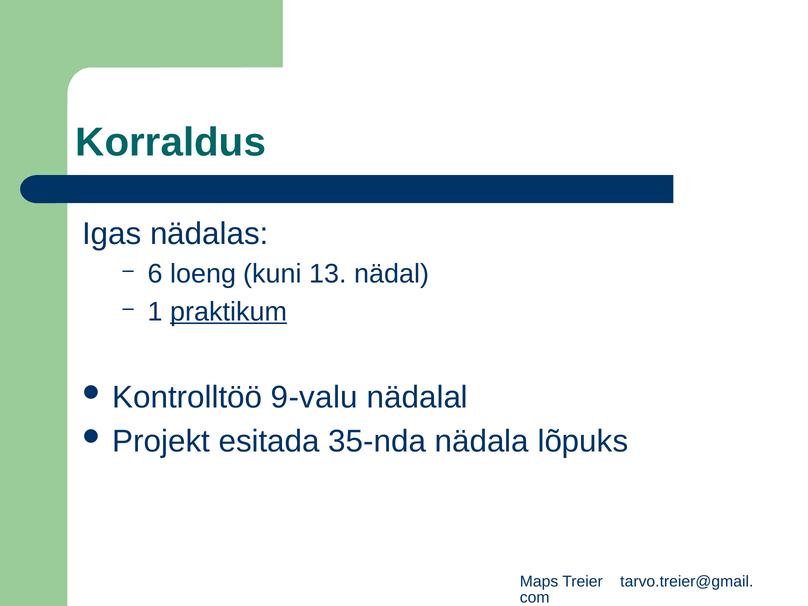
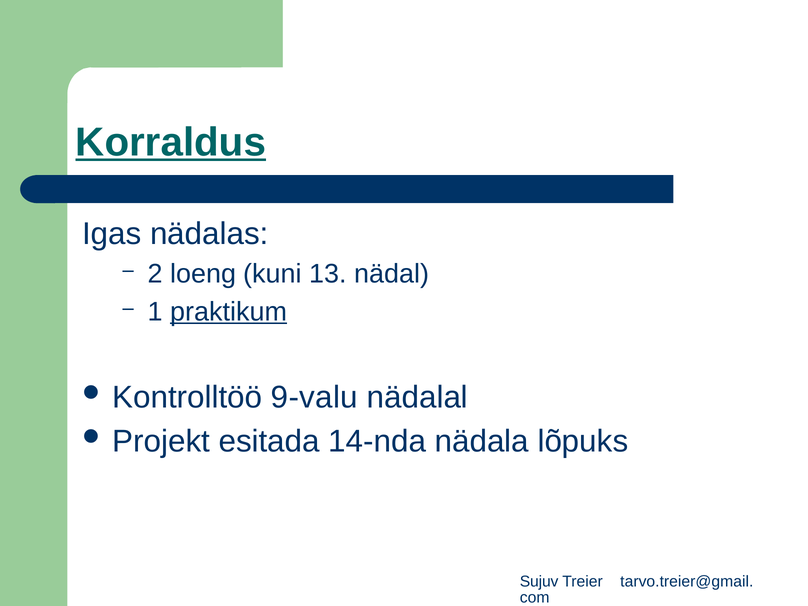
Korraldus underline: none -> present (171, 142)
6: 6 -> 2 (155, 274)
35-nda: 35-nda -> 14-nda (377, 441)
Maps: Maps -> Sujuv (539, 582)
